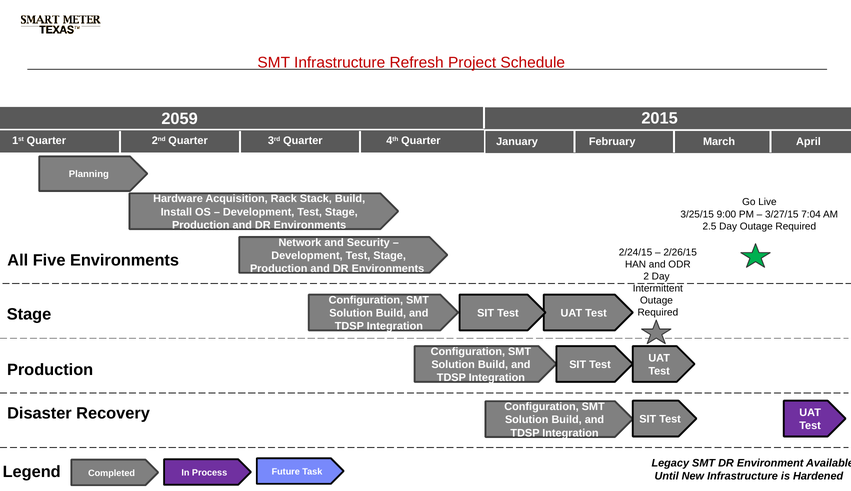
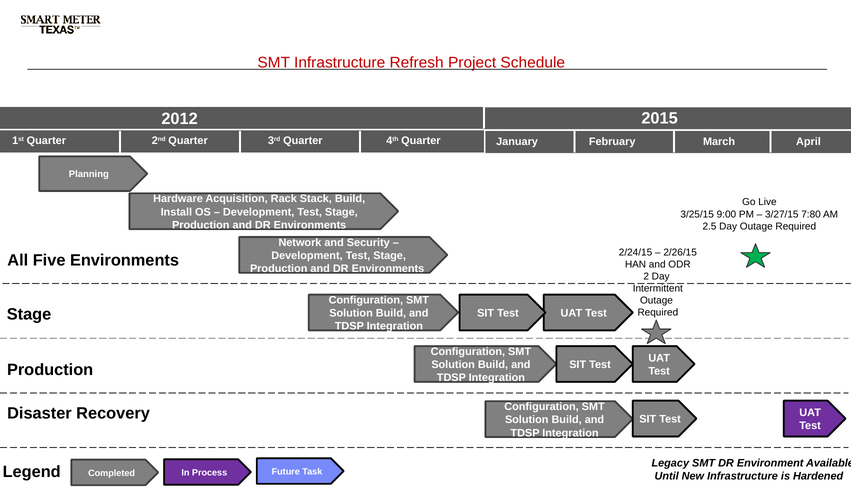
2059: 2059 -> 2012 (180, 119)
7:04: 7:04 -> 7:80 (811, 214)
